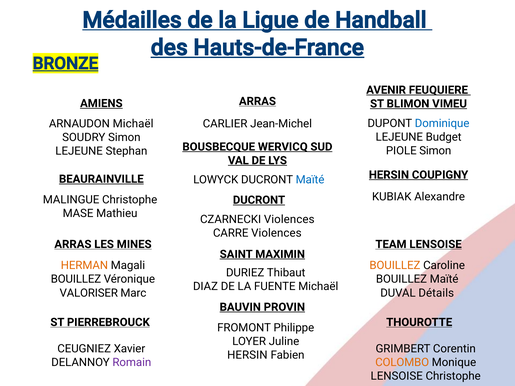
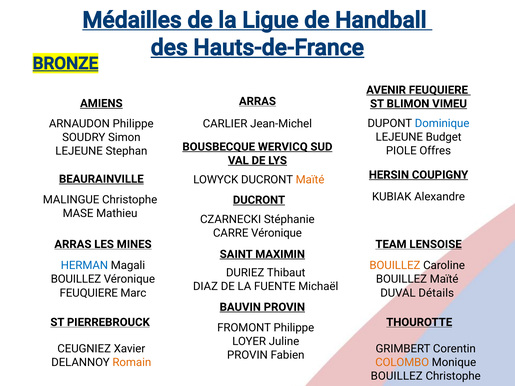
ARNAUDON Michaël: Michaël -> Philippe (133, 124)
PIOLE Simon: Simon -> Offres (435, 151)
Maïté colour: blue -> orange (310, 180)
CZARNECKI Violences: Violences -> Stéphanie (289, 219)
CARRE Violences: Violences -> Véronique (277, 233)
HERMAN colour: orange -> blue (84, 266)
VALORISER: VALORISER -> FEUQUIERE (89, 293)
HERSIN: HERSIN -> PROVIN (247, 355)
Romain colour: purple -> orange (132, 363)
LENSOISE: LENSOISE -> BOUILLEZ (397, 376)
